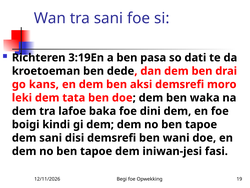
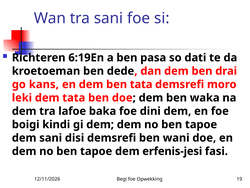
3:19En: 3:19En -> 6:19En (86, 58)
ben aksi: aksi -> tata (141, 84)
iniwan-jesi: iniwan-jesi -> erfenis-jesi (172, 151)
